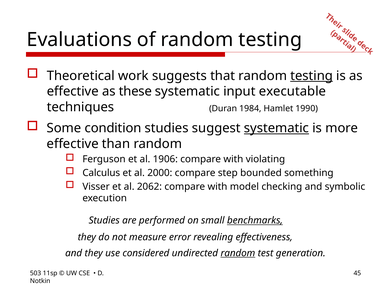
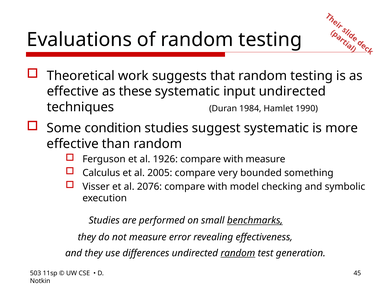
testing underline: present -> none (312, 76)
input executable: executable -> undirected (292, 91)
systematic underline: present -> none (276, 128)
1906: 1906 -> 1926 (165, 159)
with violating: violating -> measure (265, 159)
2000: 2000 -> 2005 (160, 173)
step: step -> very (228, 173)
2062: 2062 -> 2076 (149, 187)
considered: considered -> differences (146, 253)
